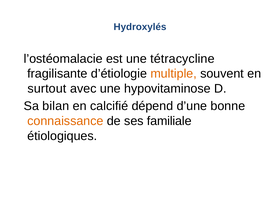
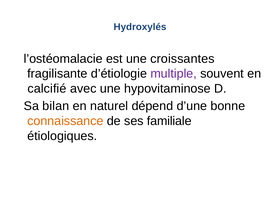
tétracycline: tétracycline -> croissantes (182, 59)
multiple colour: orange -> purple (174, 74)
surtout: surtout -> calcifié (47, 89)
calcifié: calcifié -> naturel (109, 106)
